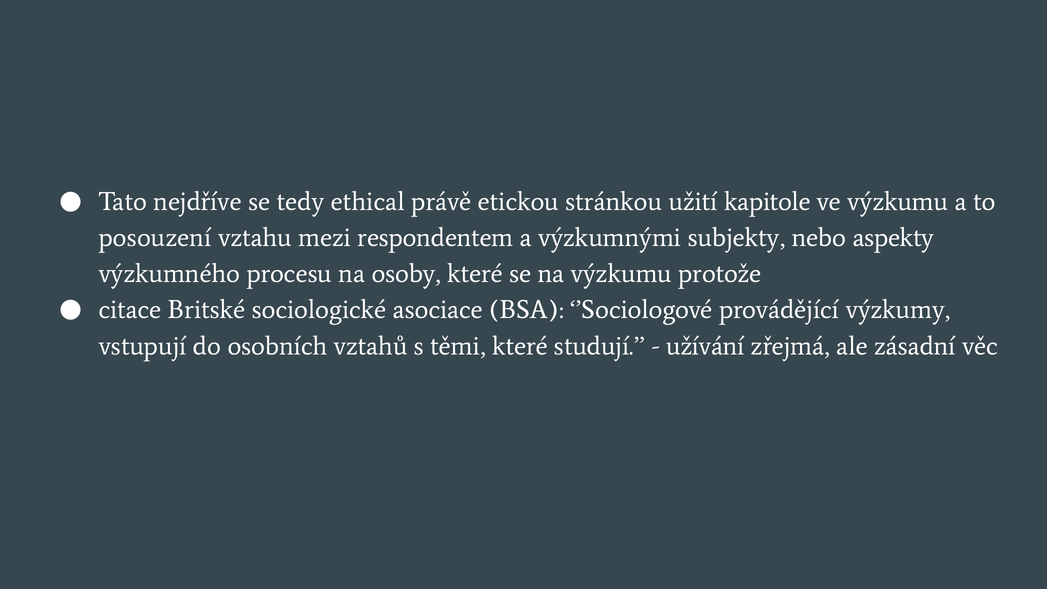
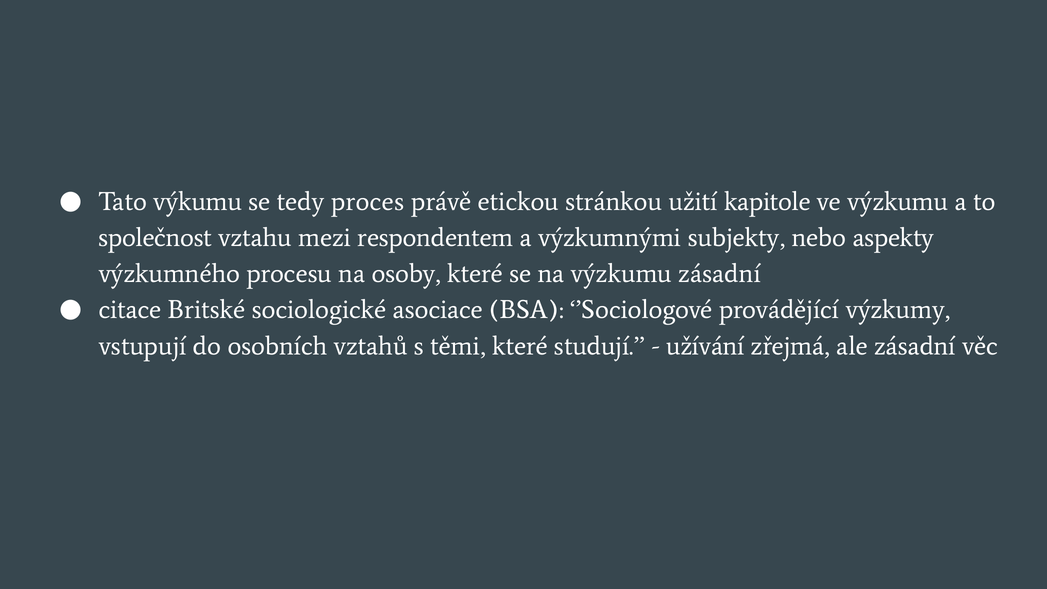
nejdříve: nejdříve -> výkumu (198, 201)
ethical: ethical -> proces (368, 201)
posouzení: posouzení -> společnost (155, 238)
výzkumu protože: protože -> zásadní (719, 274)
